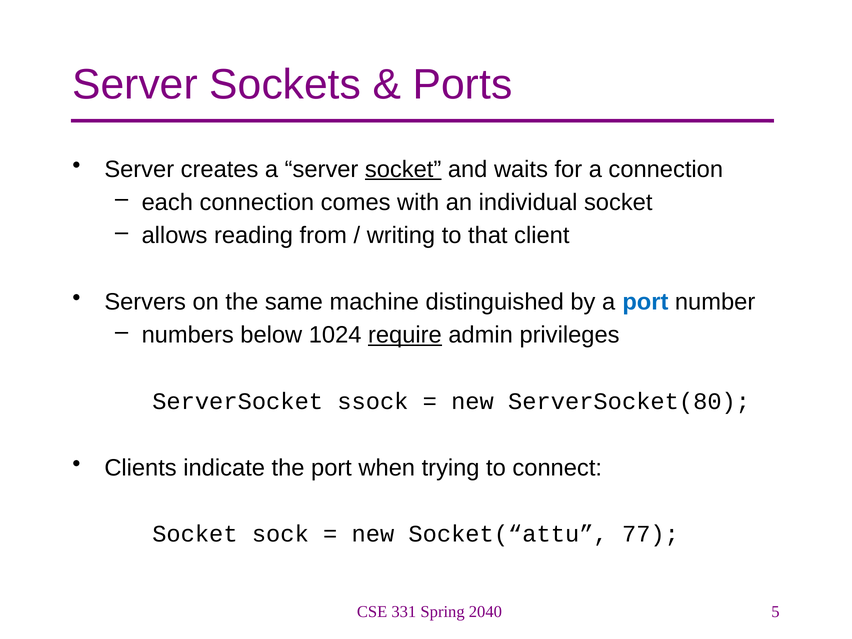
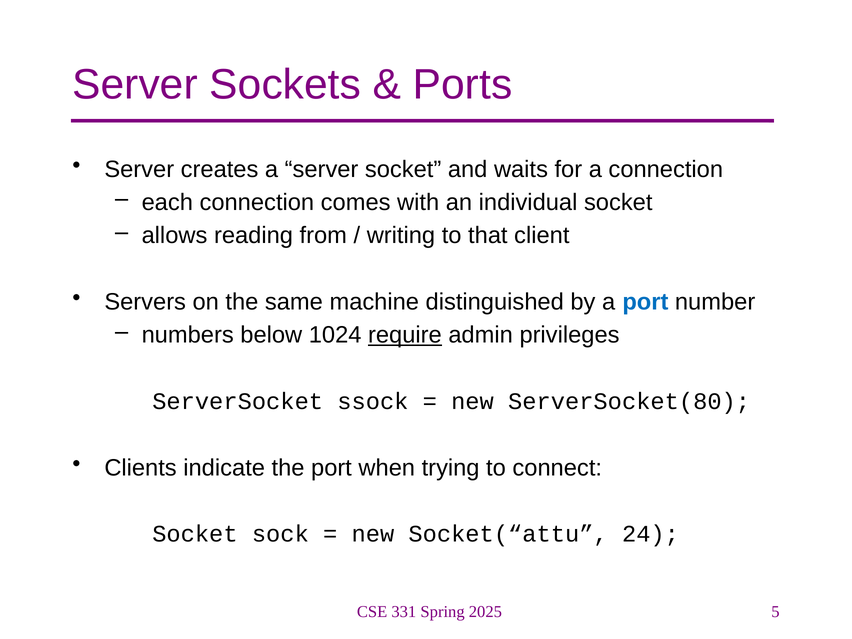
socket underline: present -> none (403, 169)
77: 77 -> 24 (650, 534)
2040: 2040 -> 2025 (485, 612)
